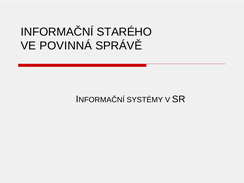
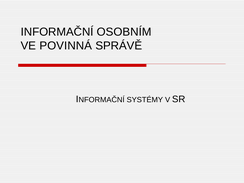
STARÉHO: STARÉHO -> OSOBNÍM (124, 32)
